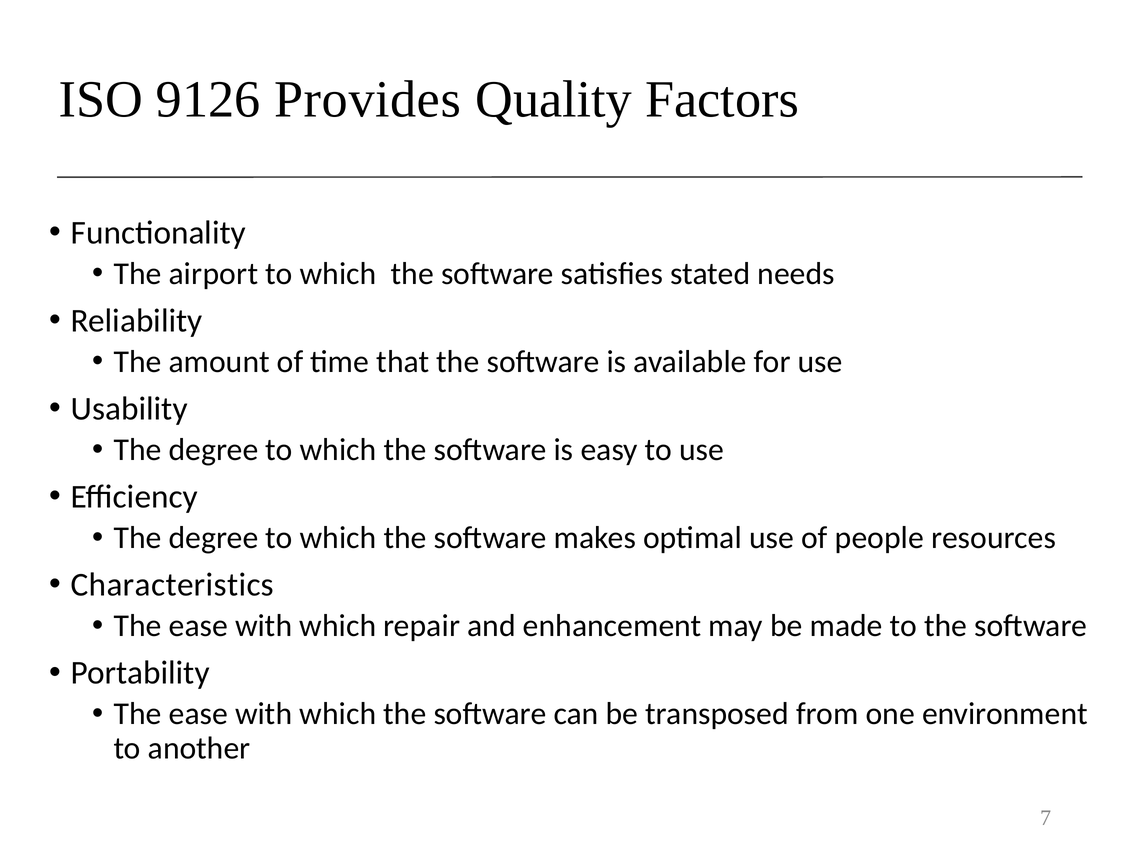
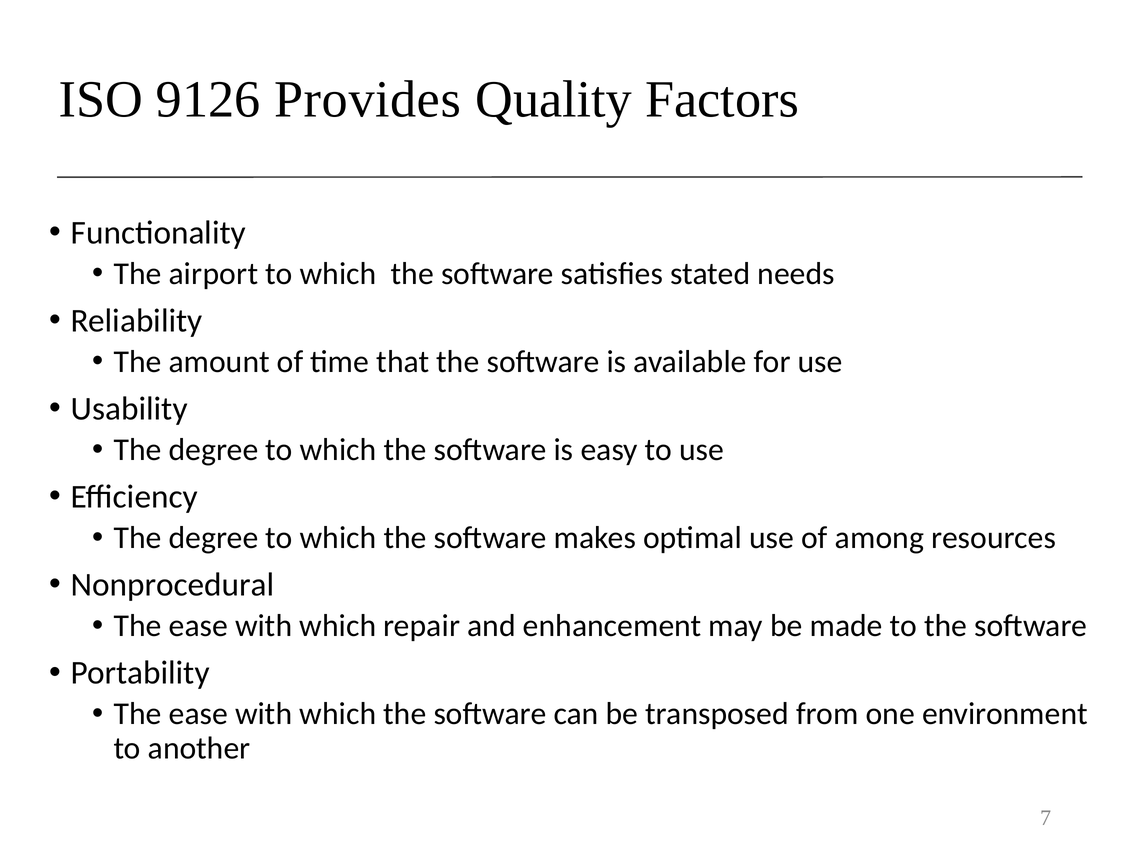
people: people -> among (879, 538)
Characteristics: Characteristics -> Nonprocedural (173, 585)
